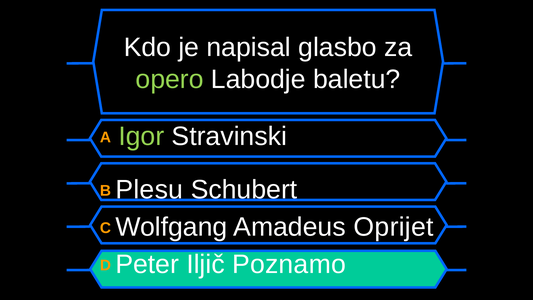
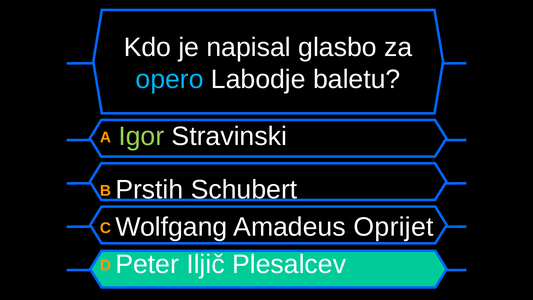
opero colour: light green -> light blue (170, 79)
Plesu: Plesu -> Prstih (149, 190)
Poznamo: Poznamo -> Plesalcev (289, 264)
